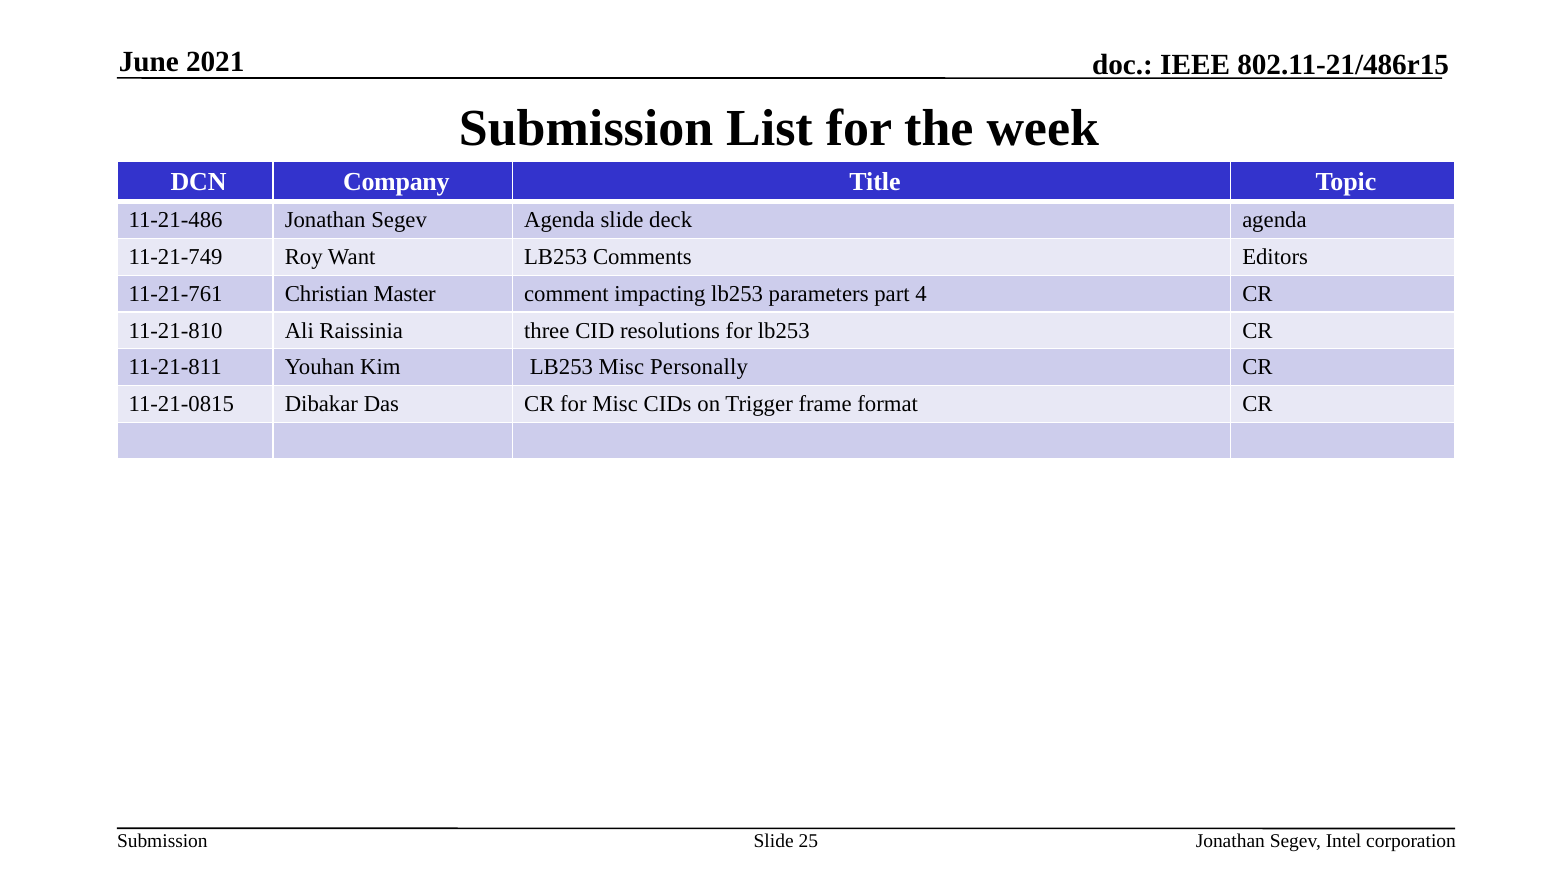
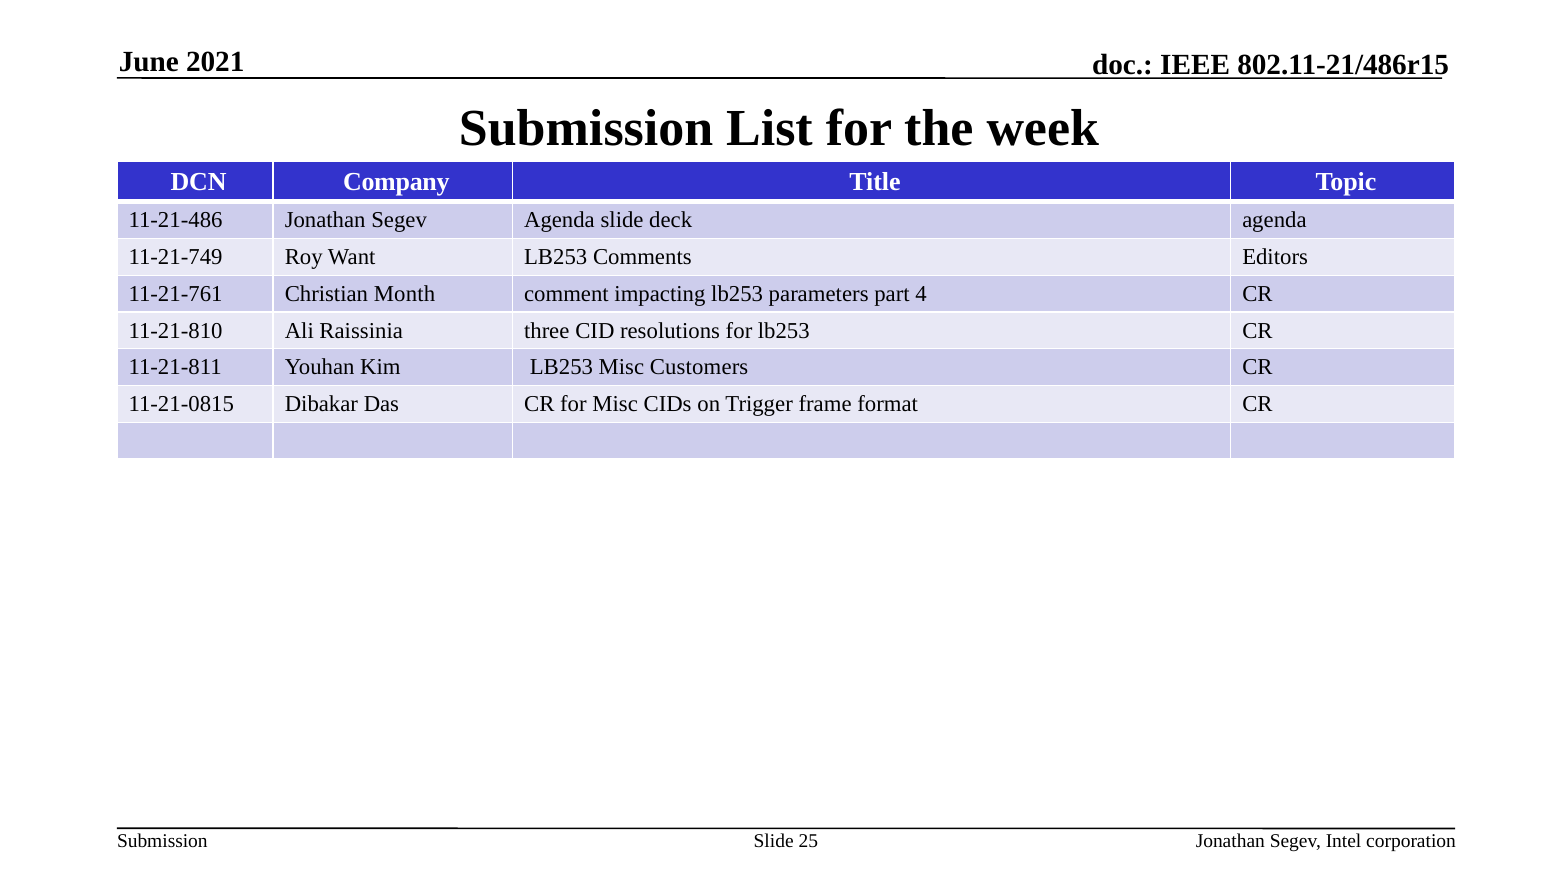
Master: Master -> Month (405, 294)
Personally: Personally -> Customers (699, 367)
